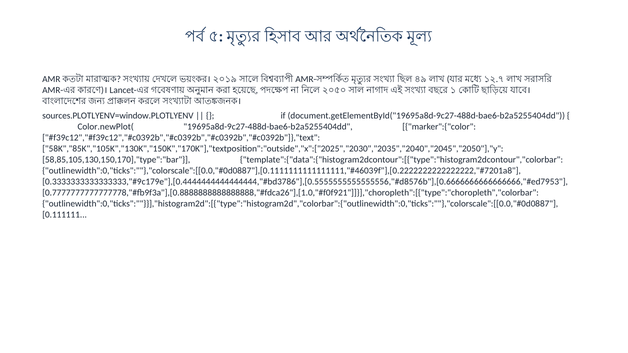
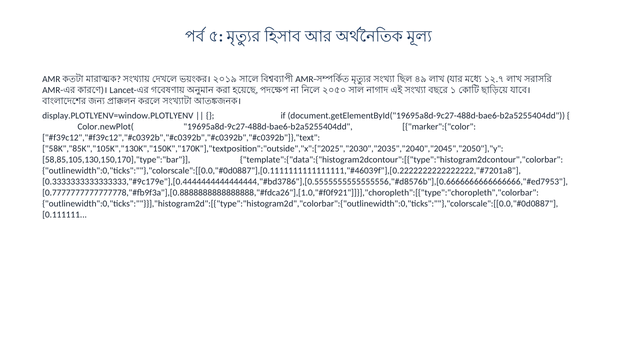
sources.PLOTLYENV=window.PLOTLYENV: sources.PLOTLYENV=window.PLOTLYENV -> display.PLOTLYENV=window.PLOTLYENV (118, 116)
